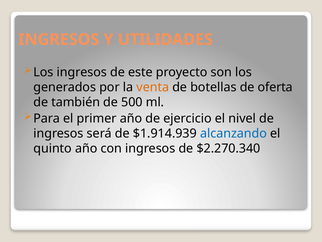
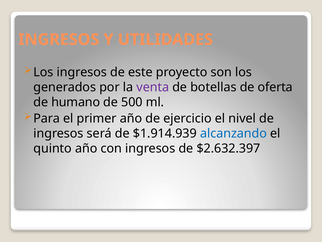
venta colour: orange -> purple (153, 87)
también: también -> humano (76, 102)
$2.270.340: $2.270.340 -> $2.632.397 (228, 148)
